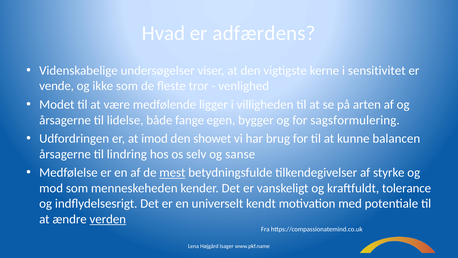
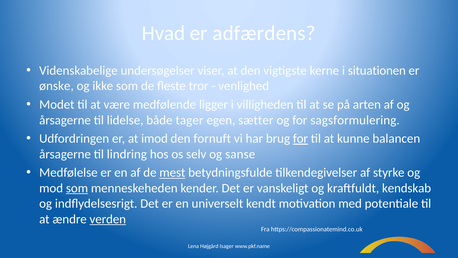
sensitivitet: sensitivitet -> situationen (377, 70)
vende: vende -> ønske (56, 86)
fange: fange -> tager (189, 120)
bygger: bygger -> sætter (256, 120)
showet: showet -> fornuft (212, 138)
for underline: none -> present (300, 138)
som underline: none -> present (77, 188)
tolerance: tolerance -> kendskab (407, 188)
